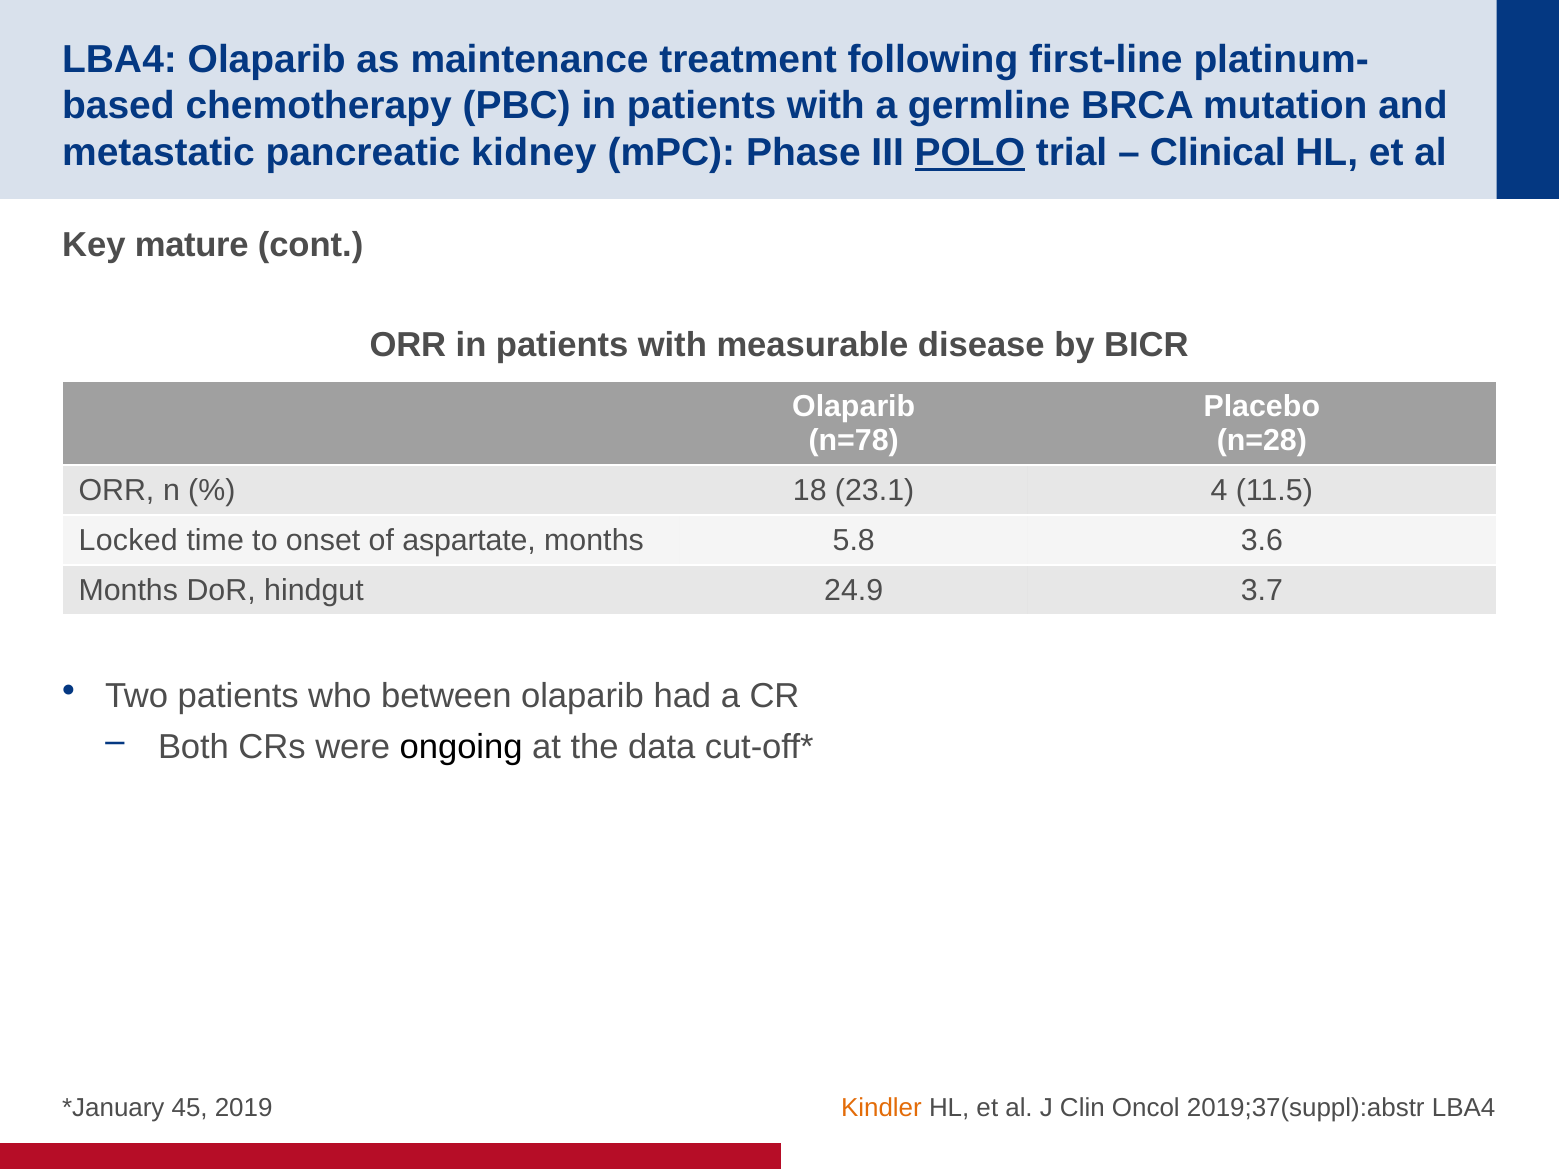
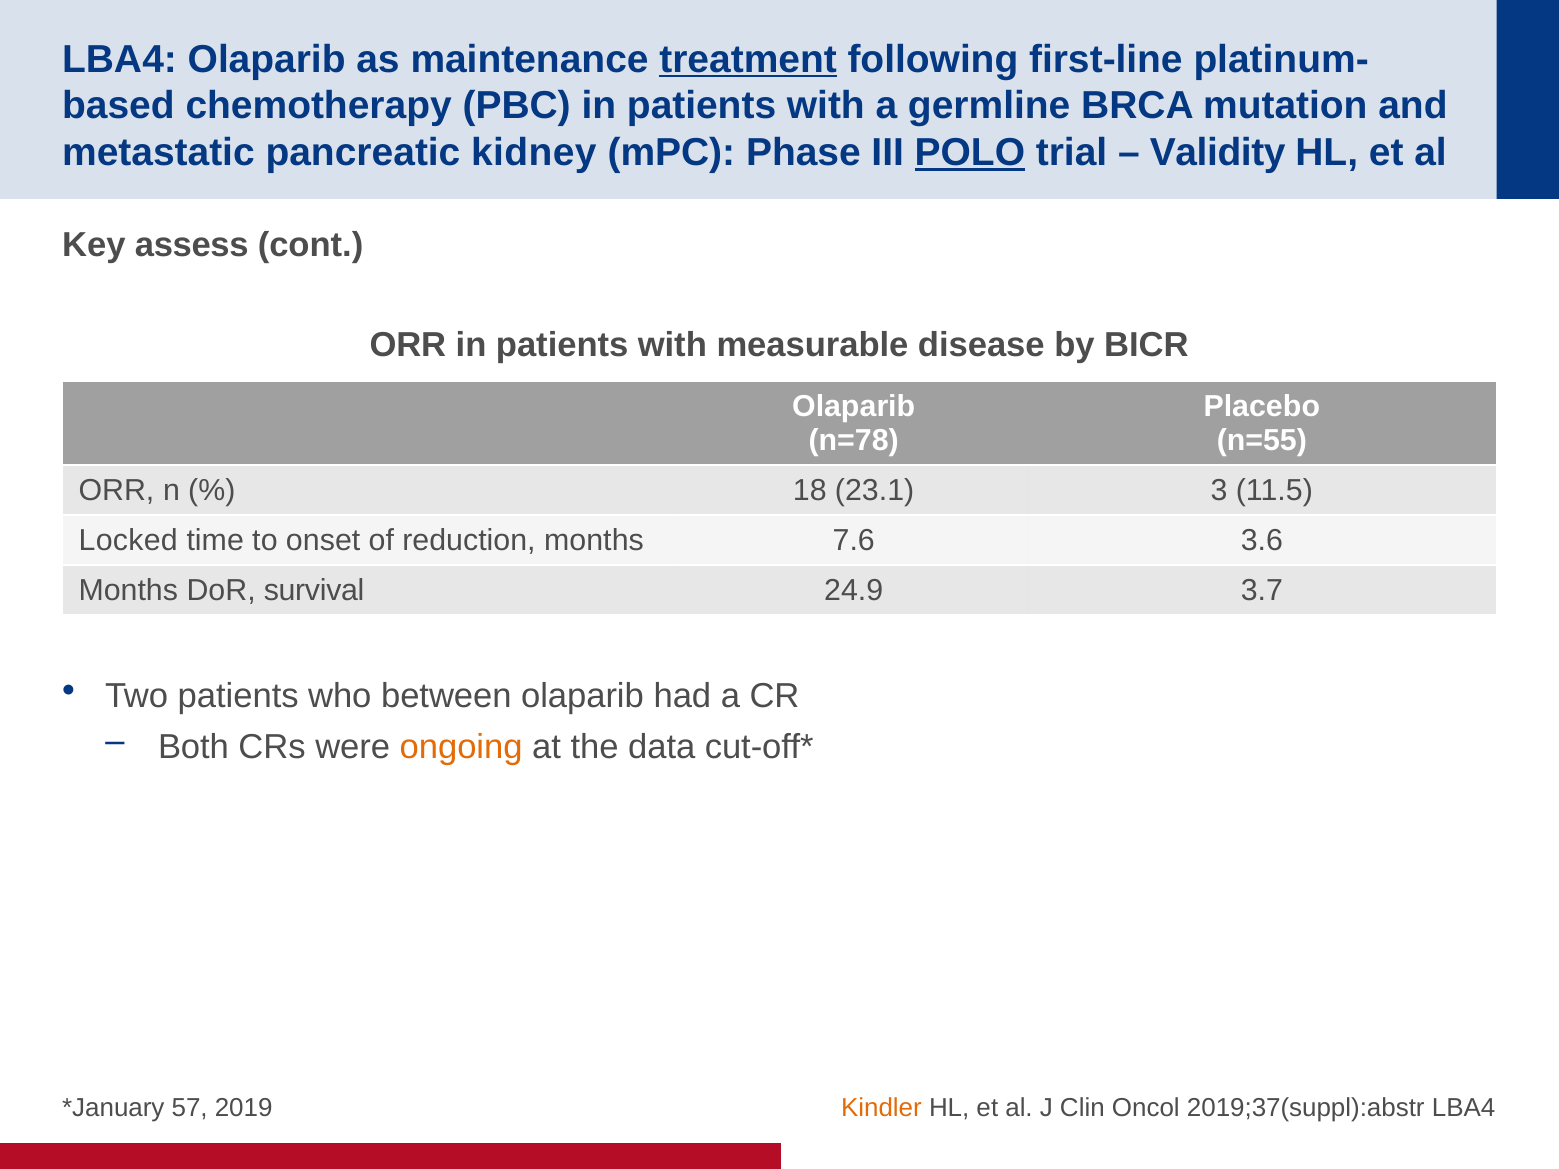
treatment underline: none -> present (748, 59)
Clinical: Clinical -> Validity (1218, 153)
mature: mature -> assess (192, 245)
n=28: n=28 -> n=55 (1262, 441)
4: 4 -> 3 (1219, 491)
aspartate: aspartate -> reduction (469, 540)
5.8: 5.8 -> 7.6 (854, 540)
hindgut: hindgut -> survival (314, 590)
ongoing colour: black -> orange (461, 747)
45: 45 -> 57 (190, 1108)
